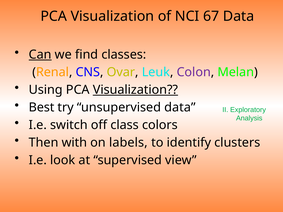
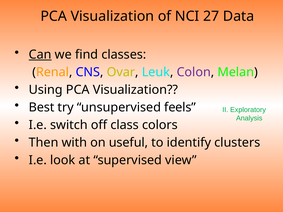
67: 67 -> 27 (211, 16)
Visualization underline: present -> none (135, 90)
unsupervised data: data -> feels (180, 108)
labels: labels -> useful (128, 143)
